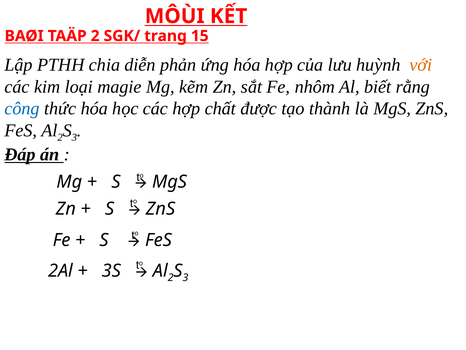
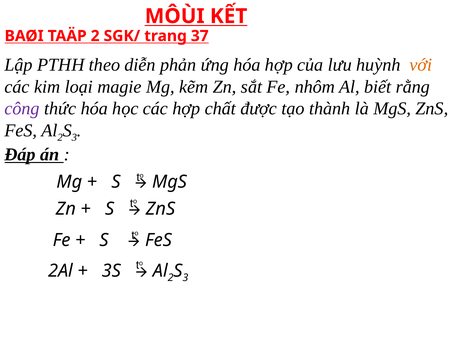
15: 15 -> 37 (200, 36)
chia: chia -> theo (105, 65)
công colour: blue -> purple (22, 108)
